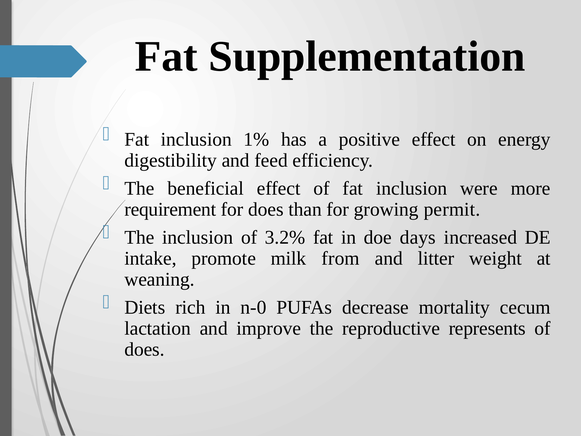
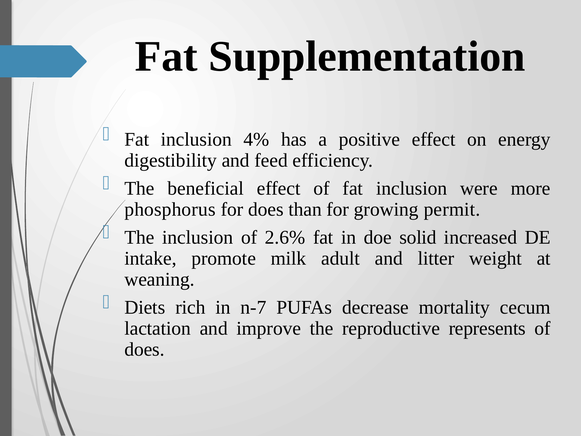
1%: 1% -> 4% (256, 139)
requirement: requirement -> phosphorus (170, 209)
3.2%: 3.2% -> 2.6% (285, 237)
days: days -> solid (418, 237)
from: from -> adult (341, 258)
n-0: n-0 -> n-7 (254, 307)
